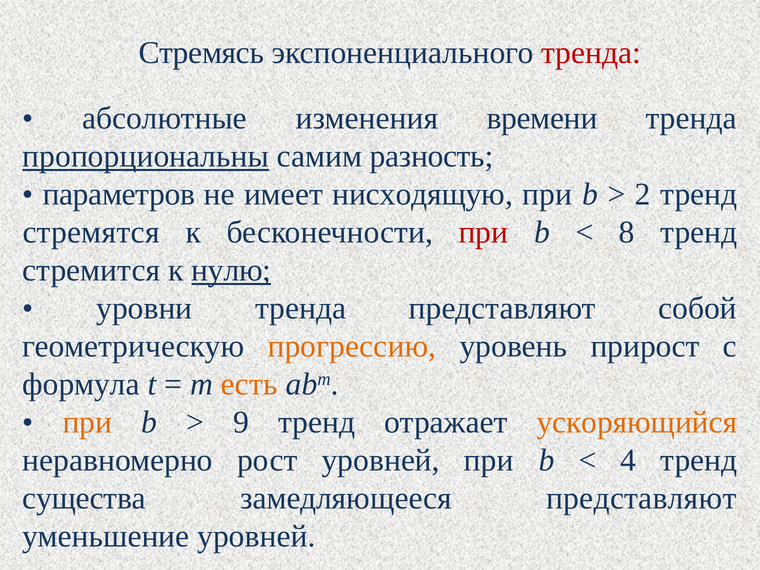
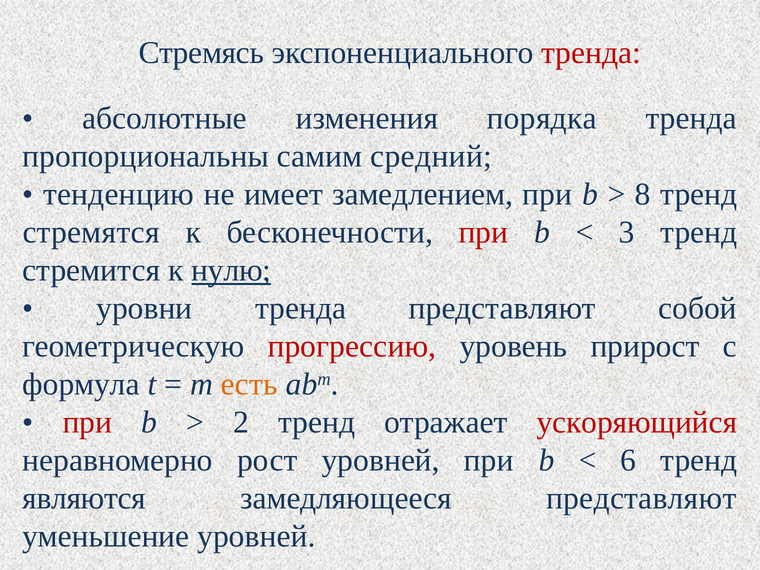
времени: времени -> порядка (542, 118)
пропорциональны underline: present -> none (146, 156)
разность: разность -> средний (431, 156)
параметров: параметров -> тенденцию (119, 194)
нисходящую: нисходящую -> замедлением (423, 194)
2: 2 -> 8 (643, 194)
8: 8 -> 3 (627, 232)
прогрессию colour: orange -> red (352, 346)
при colour: orange -> red (87, 422)
9: 9 -> 2 (241, 422)
ускоряющийся colour: orange -> red (637, 422)
4: 4 -> 6 (628, 460)
существа: существа -> являются (84, 498)
